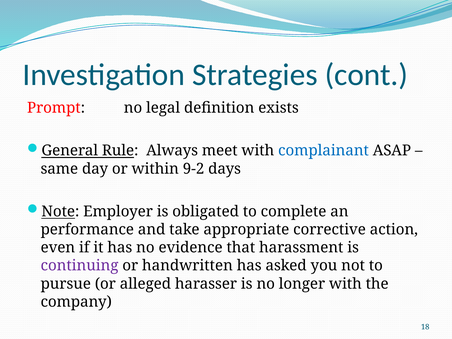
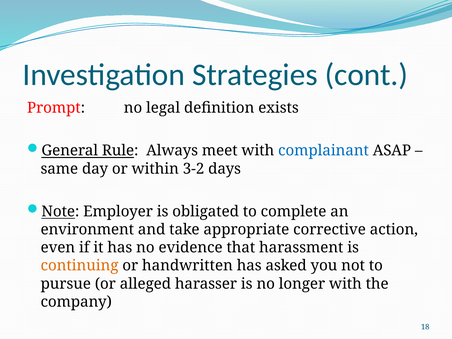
9-2: 9-2 -> 3-2 (194, 169)
performance: performance -> environment (87, 229)
continuing colour: purple -> orange (80, 266)
